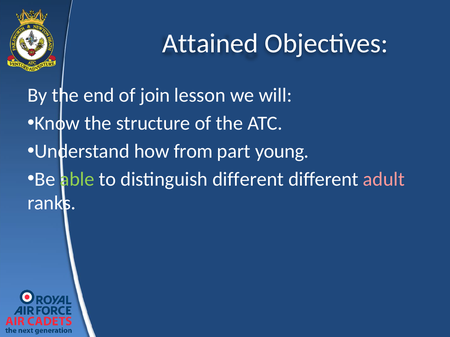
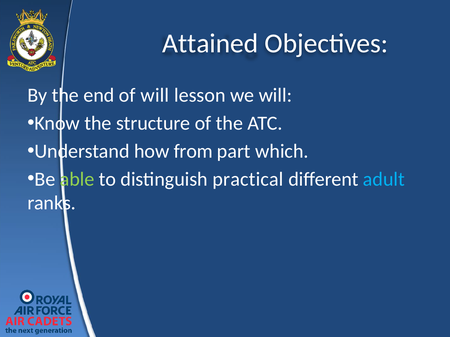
of join: join -> will (155, 95)
young: young -> which (282, 151)
distinguish different: different -> practical (248, 179)
adult colour: pink -> light blue (384, 179)
